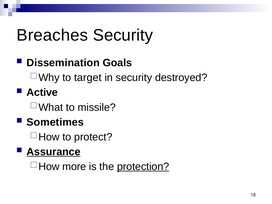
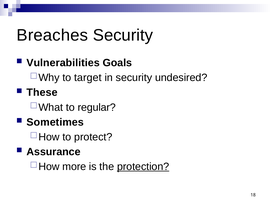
Dissemination: Dissemination -> Vulnerabilities (63, 63)
destroyed: destroyed -> undesired (181, 78)
Active: Active -> These (42, 92)
missile: missile -> regular (97, 107)
Assurance underline: present -> none (54, 152)
